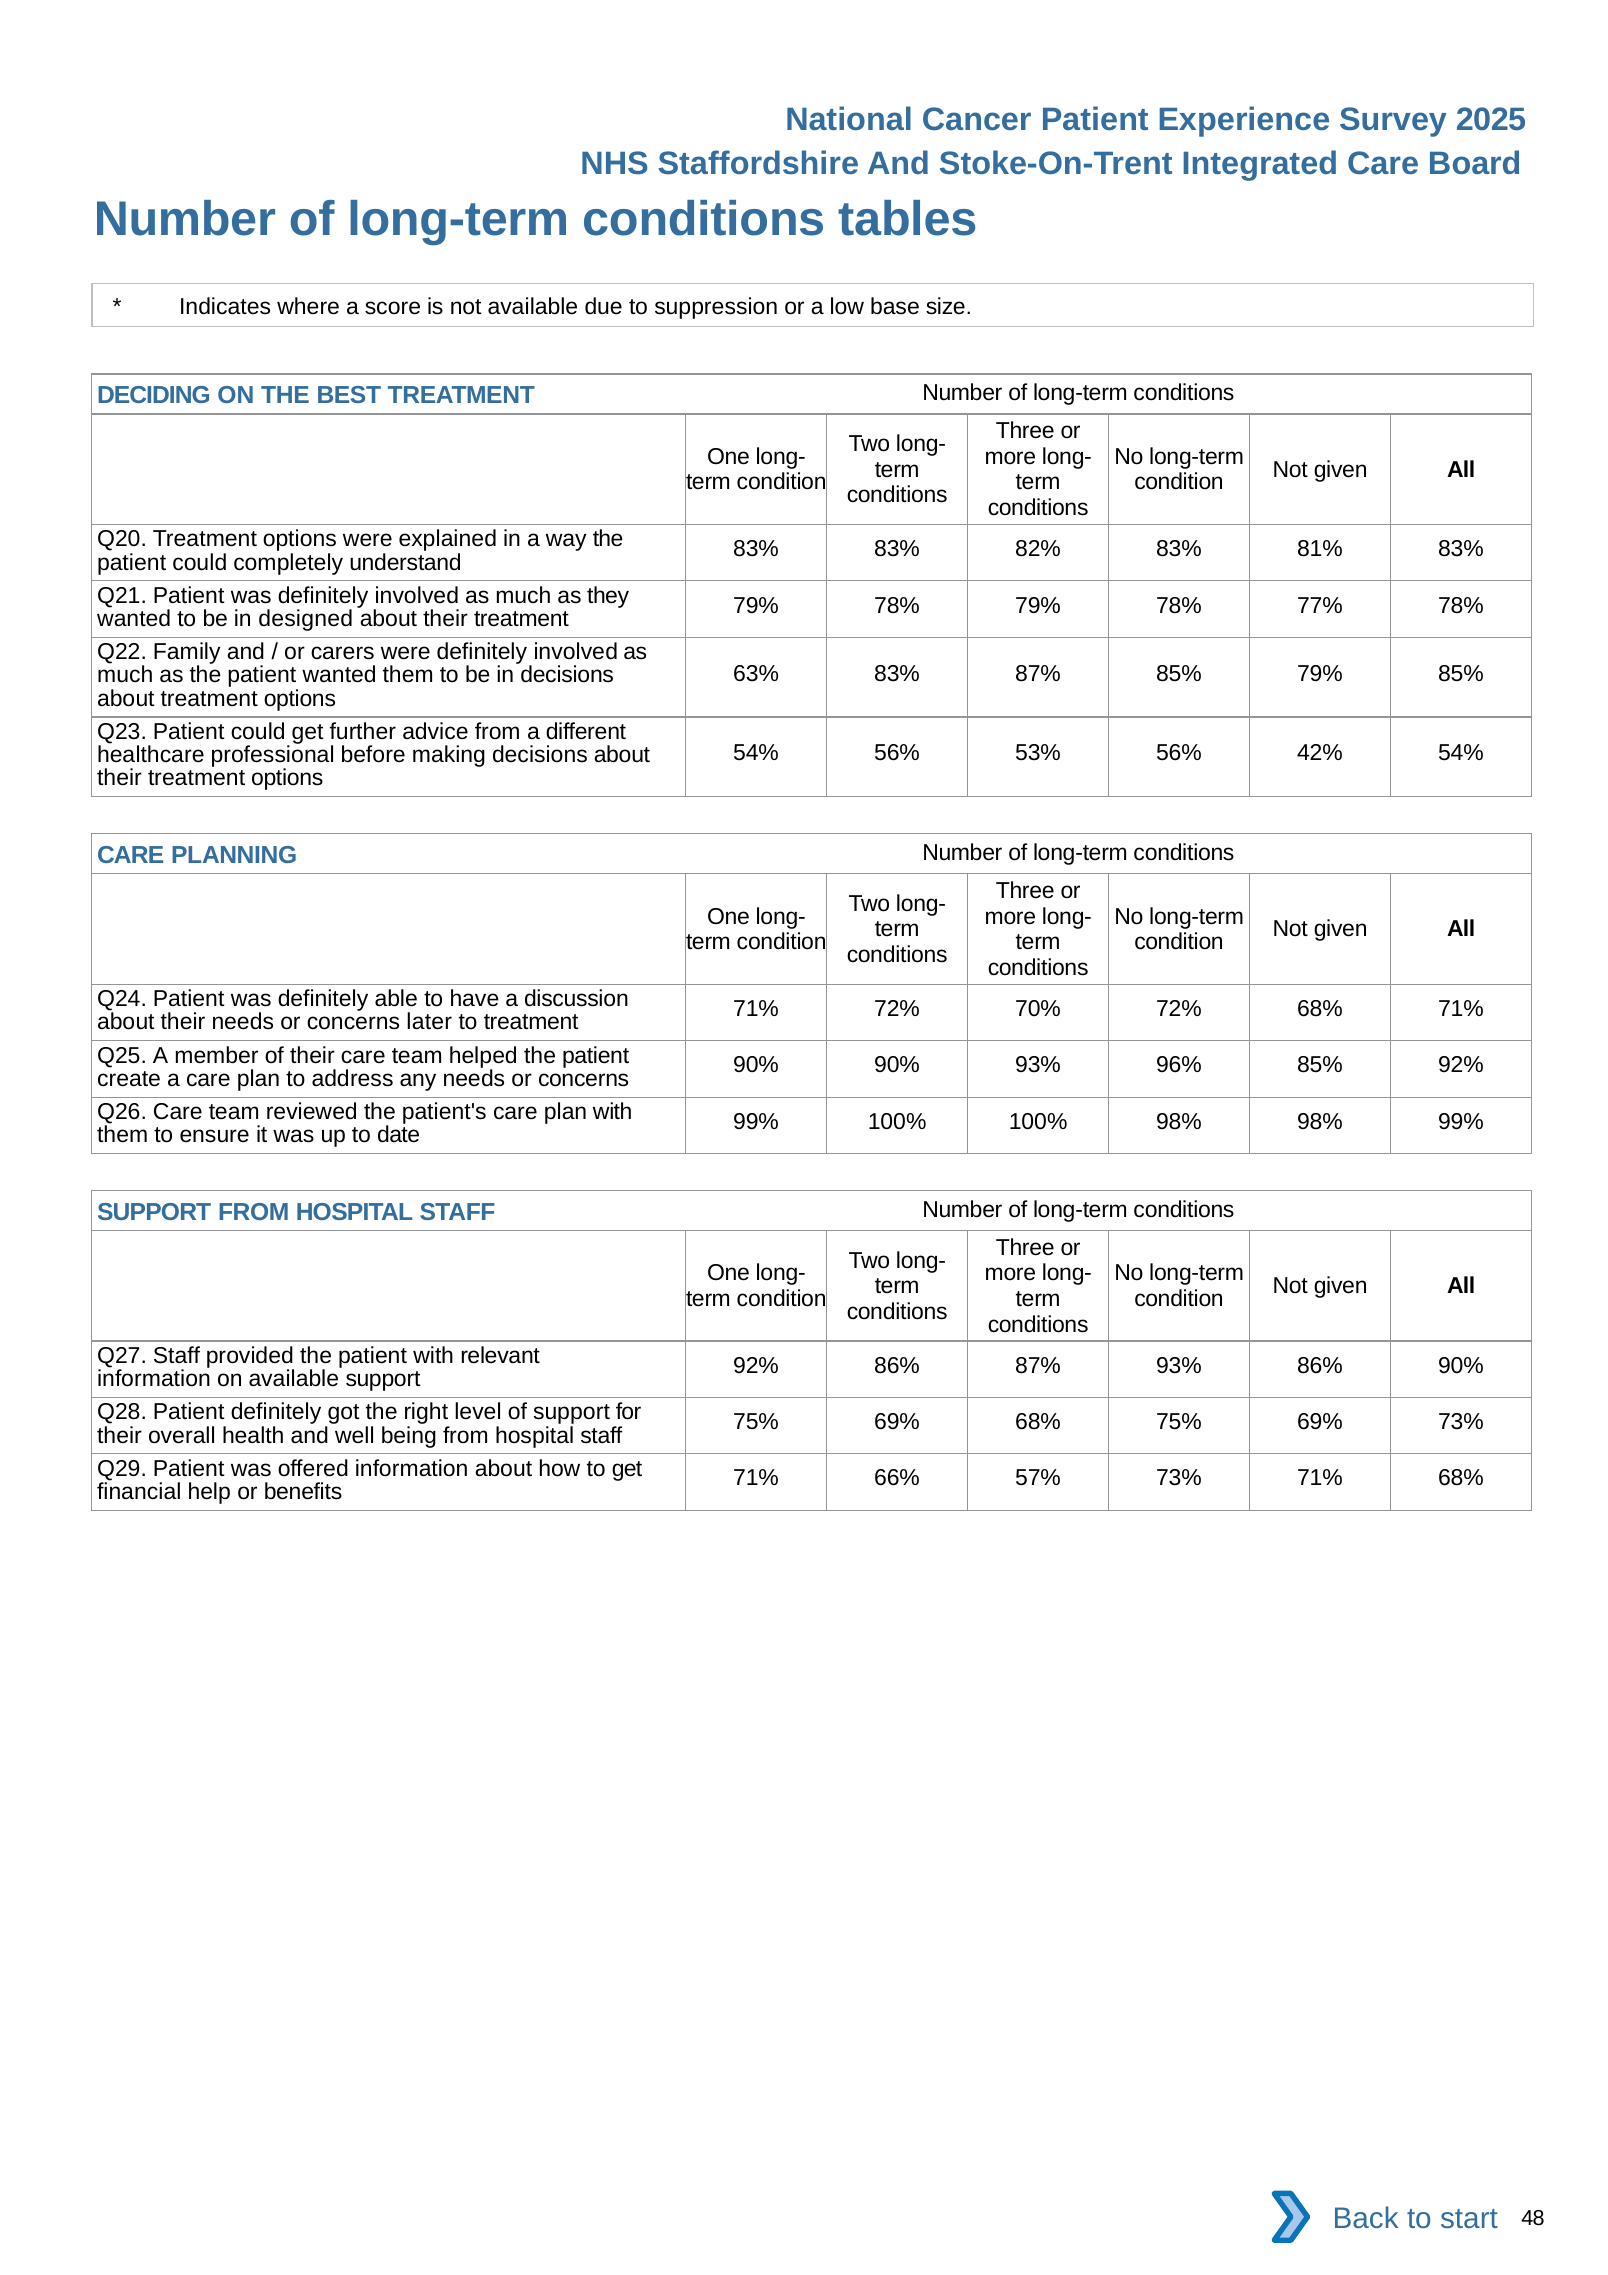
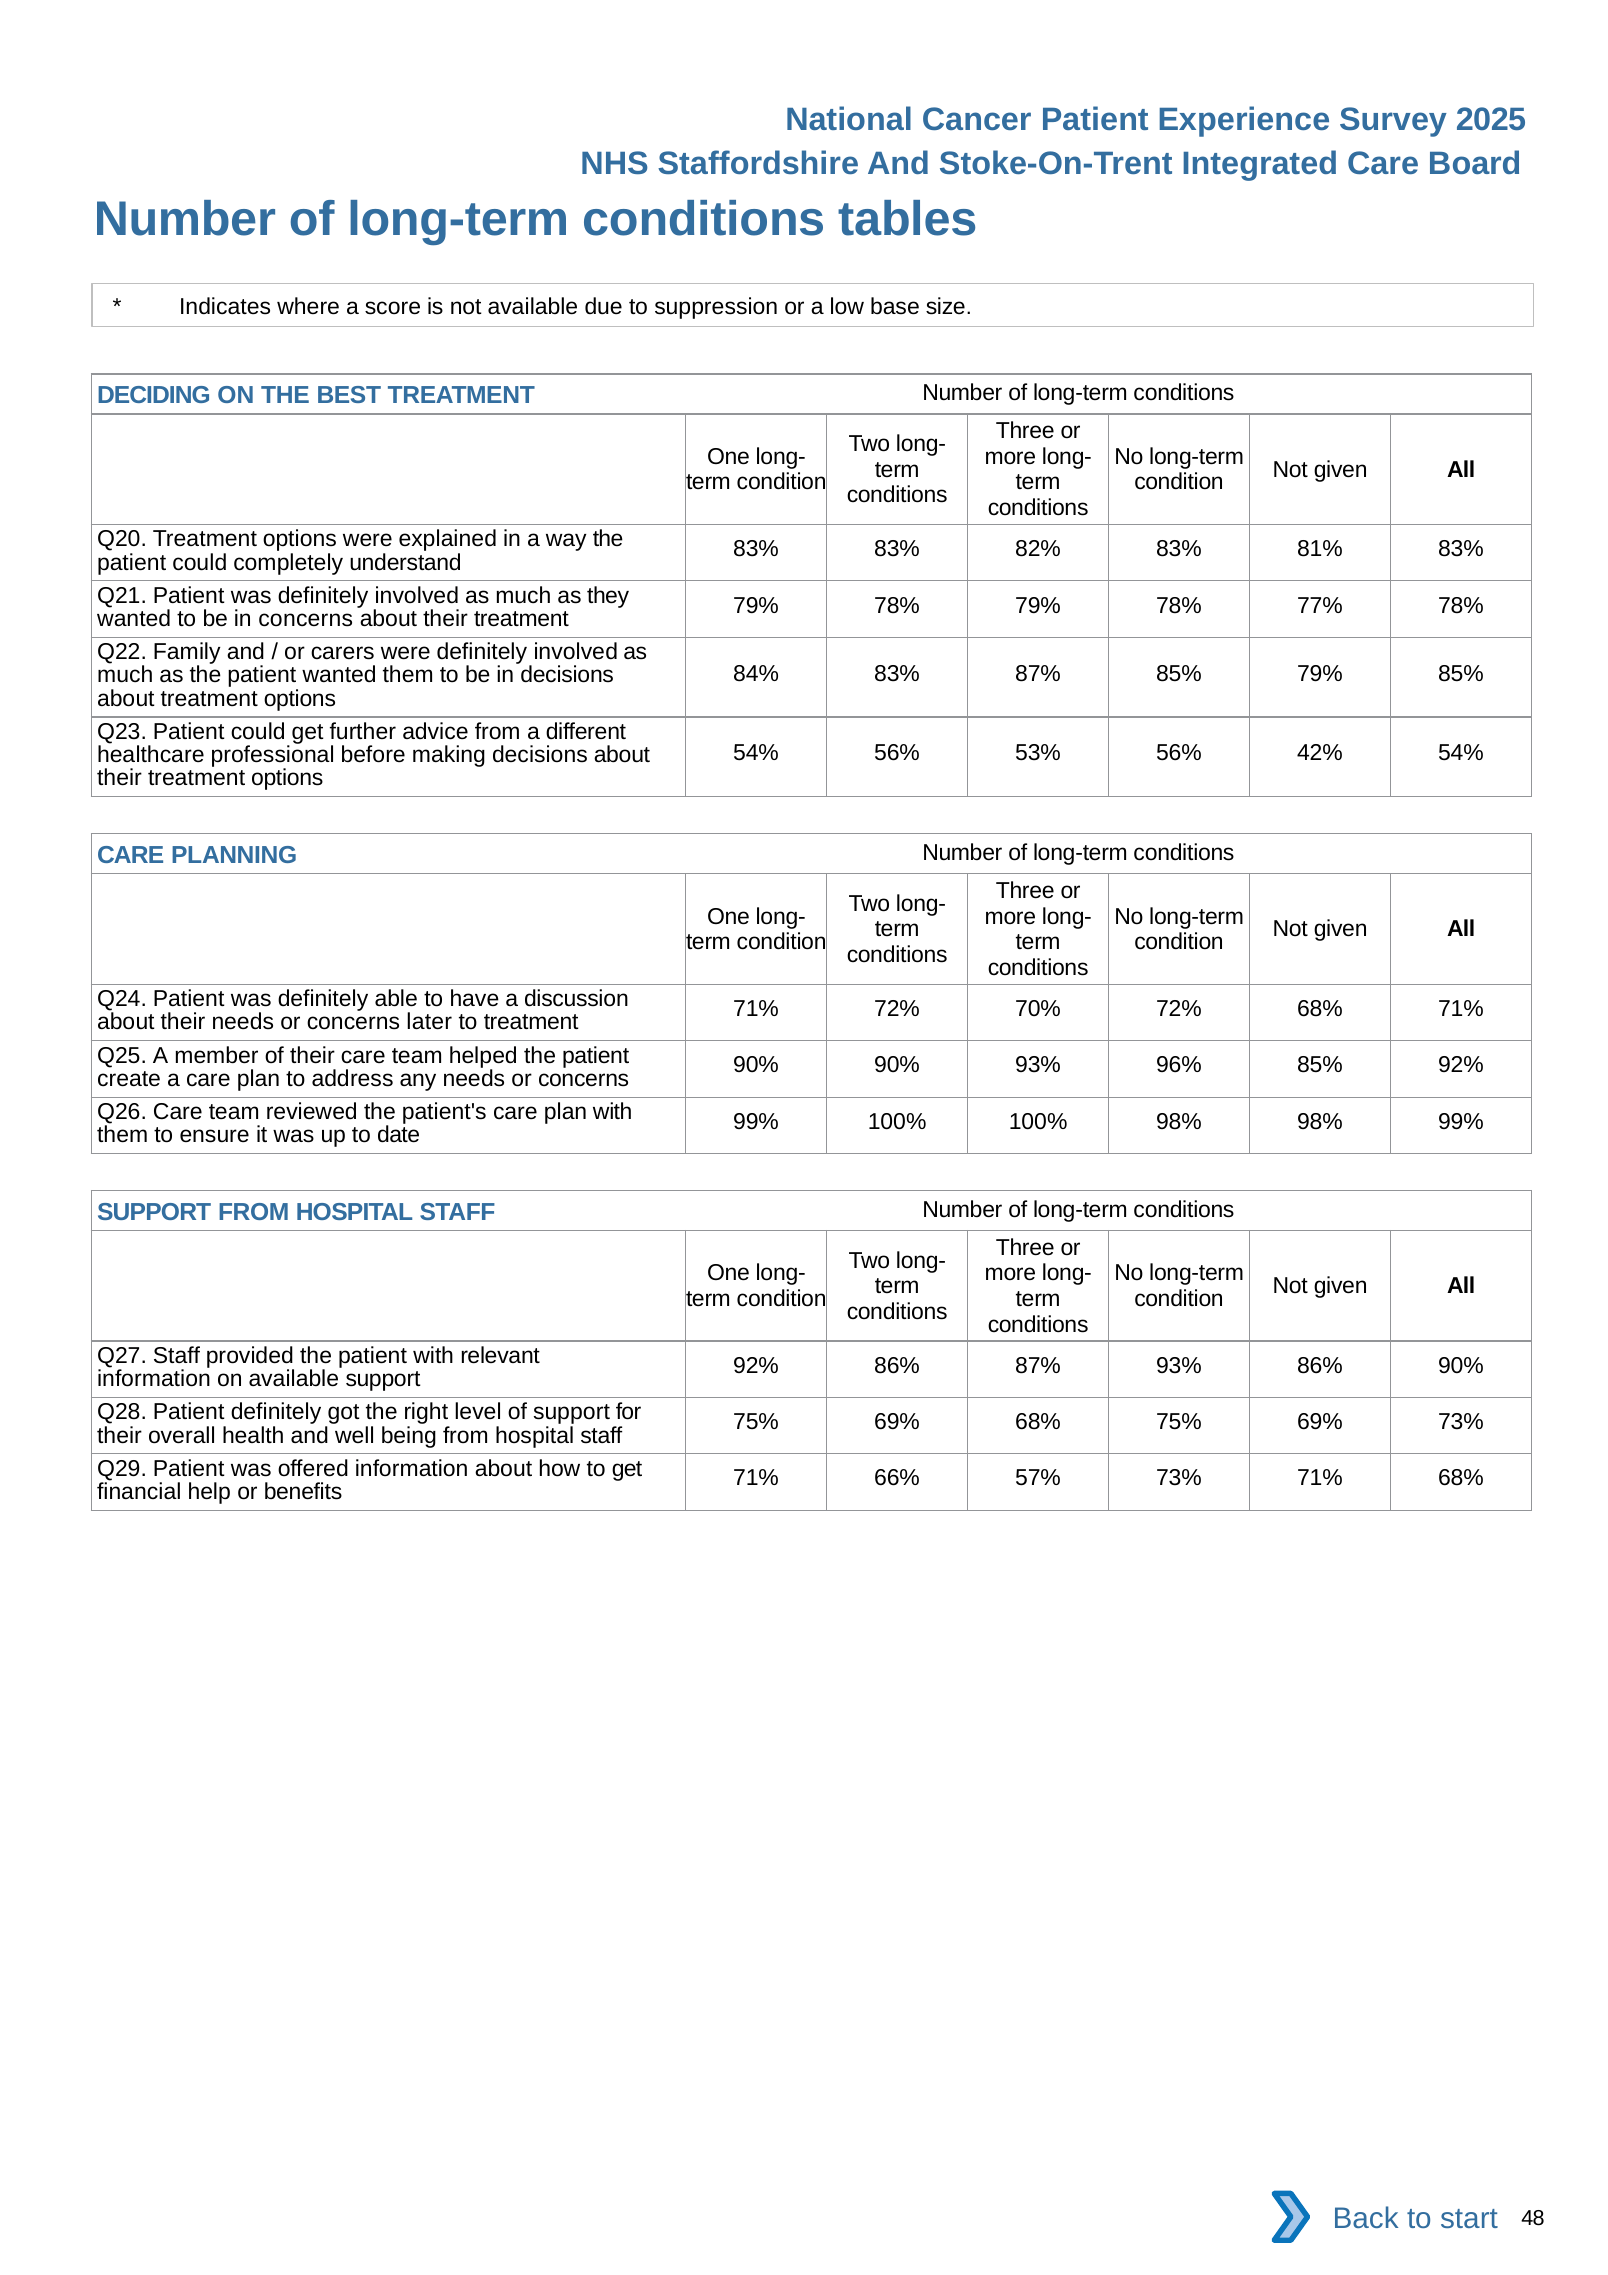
in designed: designed -> concerns (306, 619)
63%: 63% -> 84% (756, 674)
